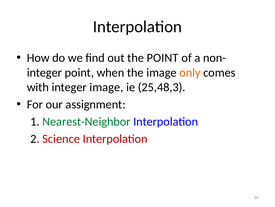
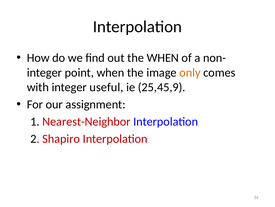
the POINT: POINT -> WHEN (163, 58)
integer image: image -> useful (106, 87)
25,48,3: 25,48,3 -> 25,45,9 (162, 87)
Nearest-Neighbor colour: green -> red (86, 121)
Science: Science -> Shapiro (61, 138)
